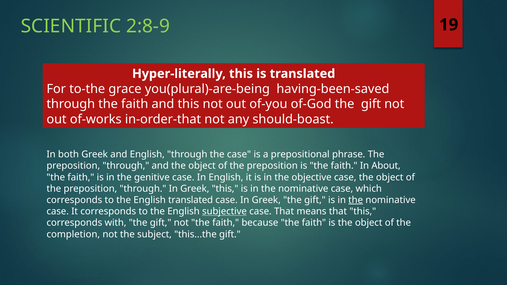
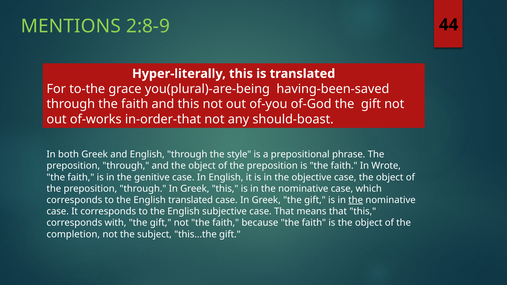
SCIENTIFIC: SCIENTIFIC -> MENTIONS (71, 26)
19: 19 -> 44 (449, 25)
the case: case -> style (239, 155)
About: About -> Wrote (386, 166)
subjective underline: present -> none (224, 212)
